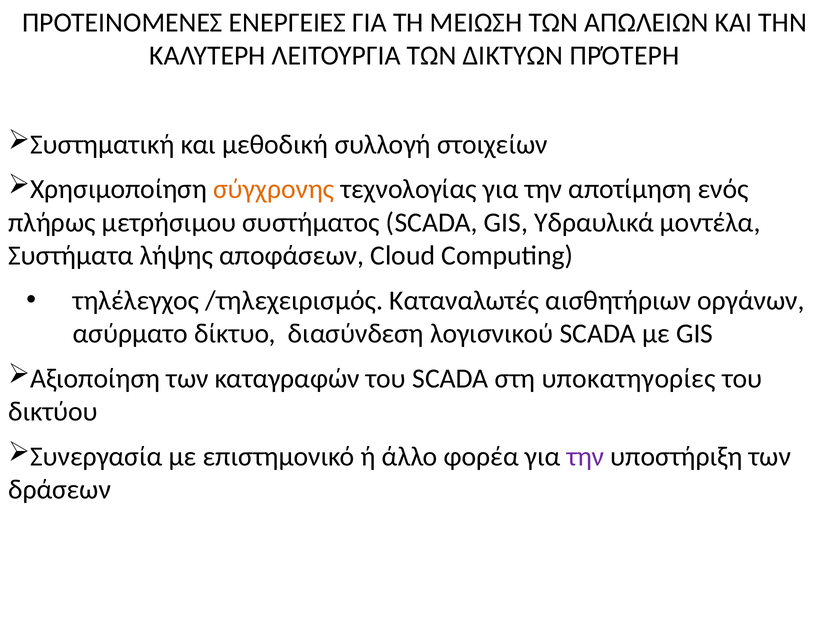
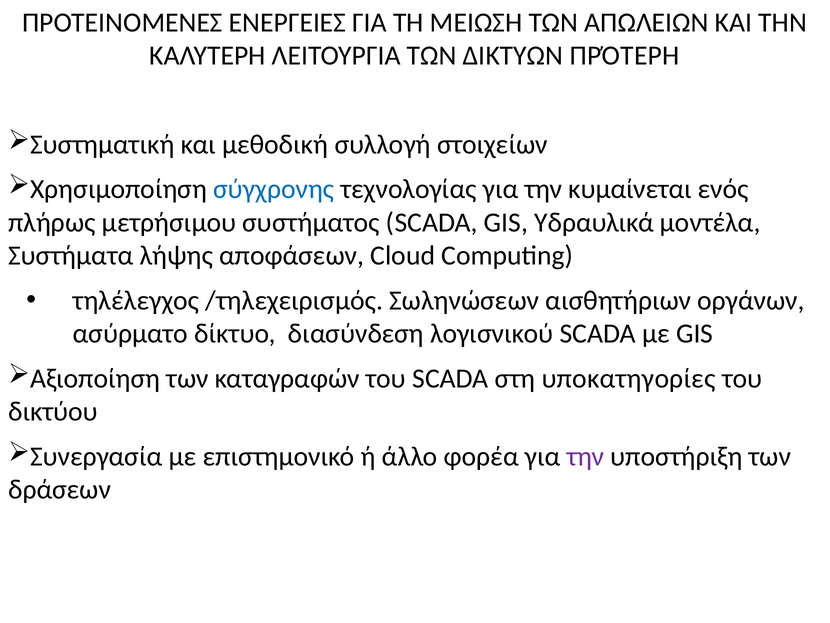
σύγχρονης colour: orange -> blue (274, 189)
αποτίμηση: αποτίμηση -> κυμαίνεται (630, 189)
Καταναλωτές: Καταναλωτές -> Σωληνώσεων (464, 300)
